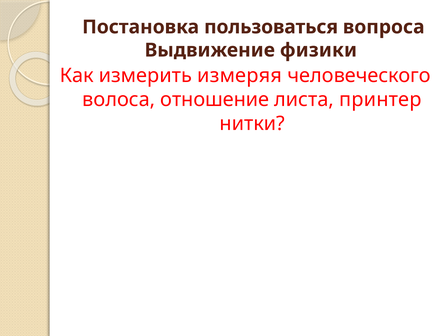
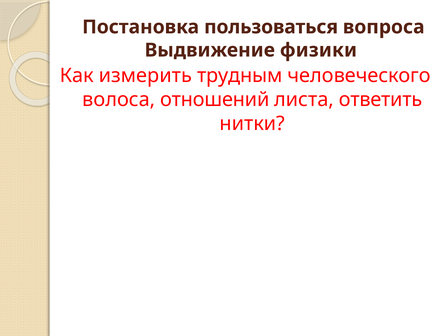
измеряя: измеряя -> трудным (240, 76)
отношение: отношение -> отношений (215, 100)
принтер: принтер -> ответить (381, 100)
